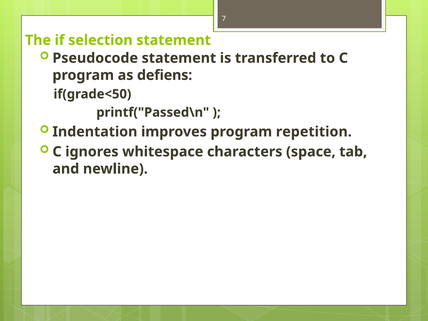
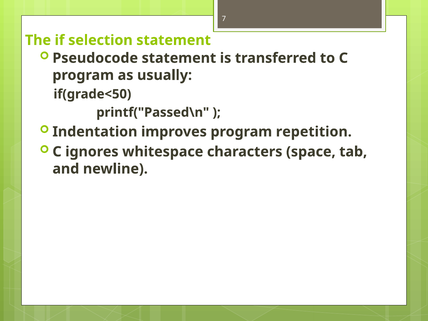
defiens: defiens -> usually (165, 75)
